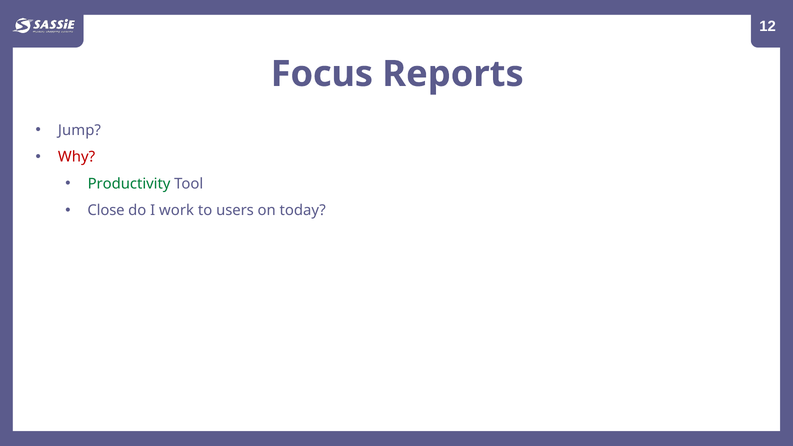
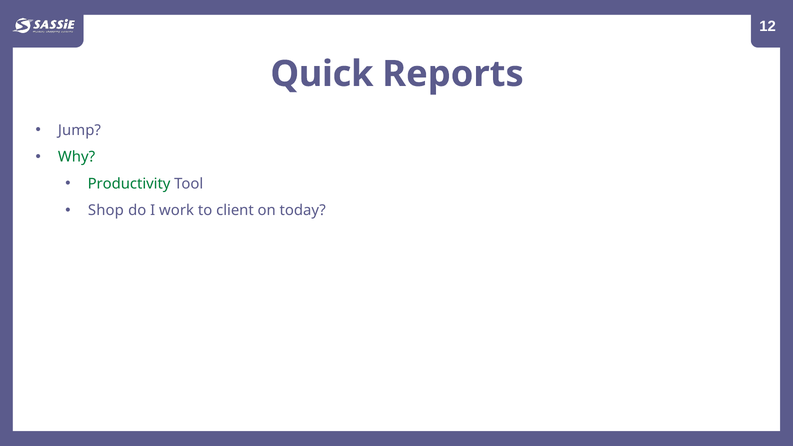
Focus: Focus -> Quick (322, 74)
Why colour: red -> green (77, 157)
Close: Close -> Shop (106, 211)
users: users -> client (235, 211)
